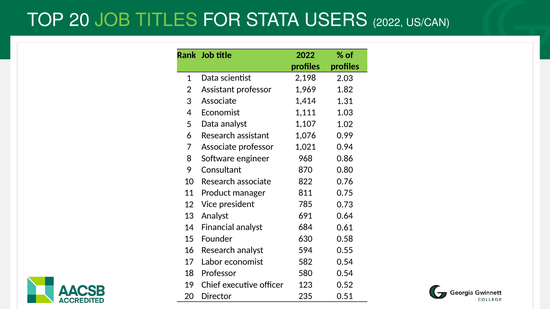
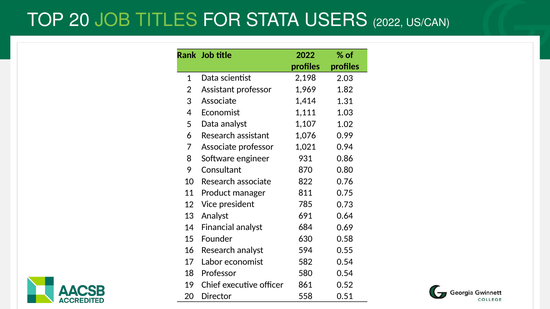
968: 968 -> 931 (305, 159)
0.61: 0.61 -> 0.69 (345, 228)
123: 123 -> 861 (305, 285)
235: 235 -> 558 (305, 297)
